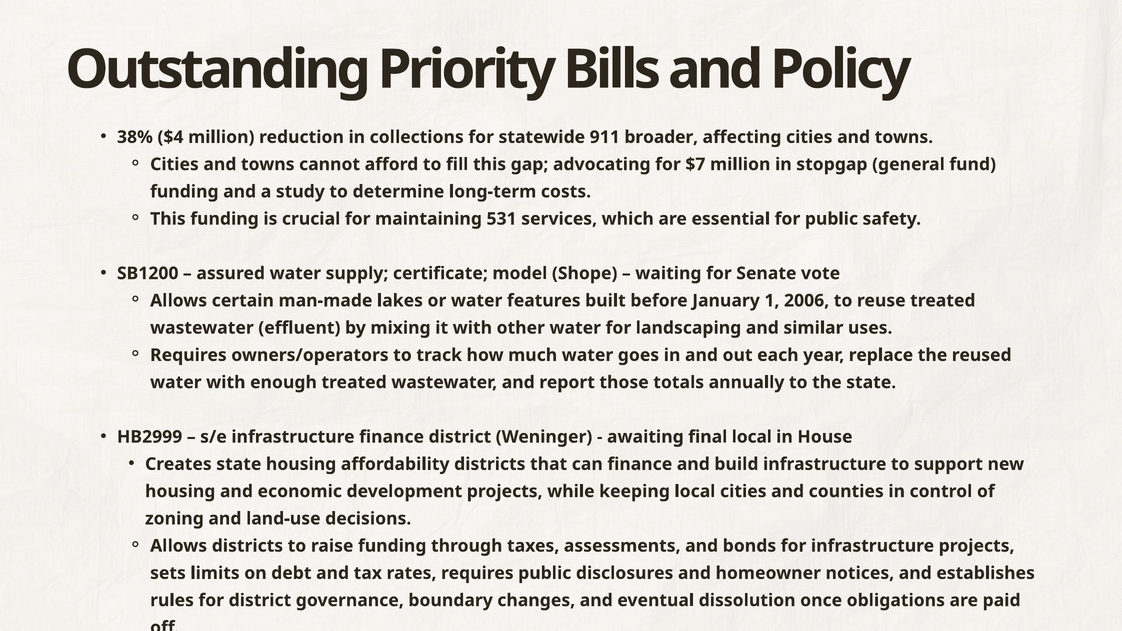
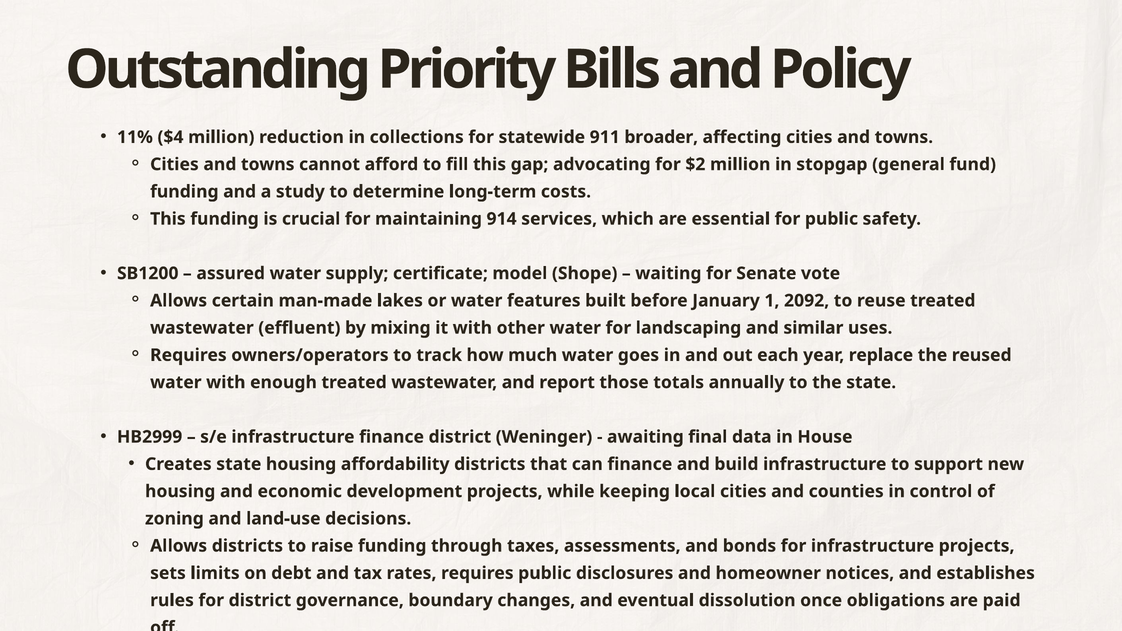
38%: 38% -> 11% (135, 137)
$7: $7 -> $2 (695, 164)
531: 531 -> 914 (502, 219)
2006: 2006 -> 2092 (807, 301)
final local: local -> data (752, 437)
